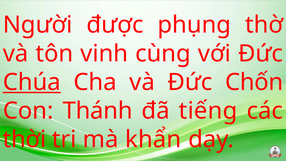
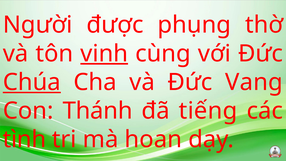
vinh underline: none -> present (104, 53)
Chốn: Chốn -> Vang (254, 82)
thời: thời -> tình (24, 139)
khẩn: khẩn -> hoan (153, 139)
